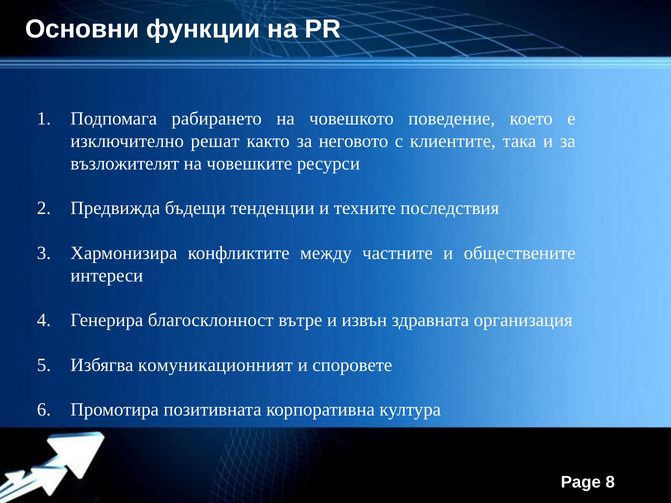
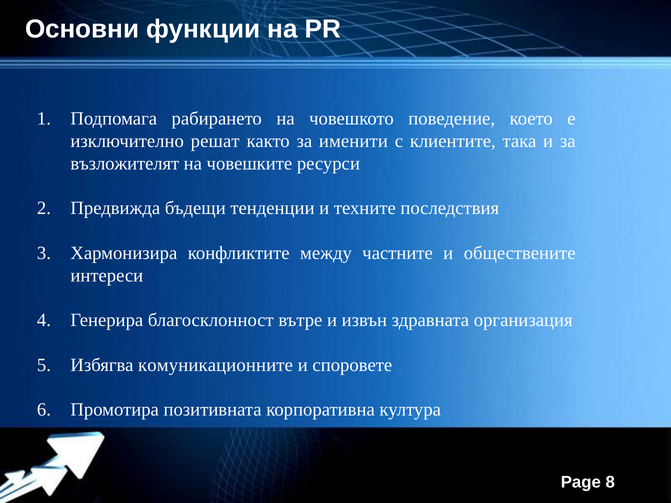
неговото: неговото -> именити (353, 141)
комуникационният: комуникационният -> комуникационните (216, 365)
